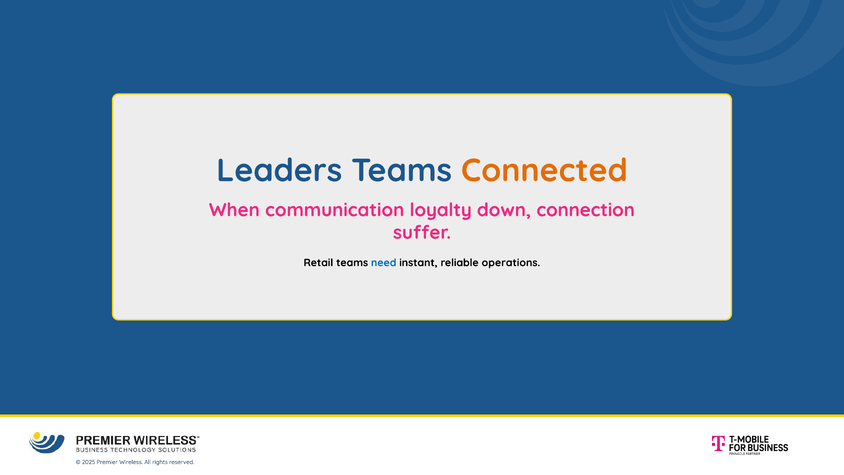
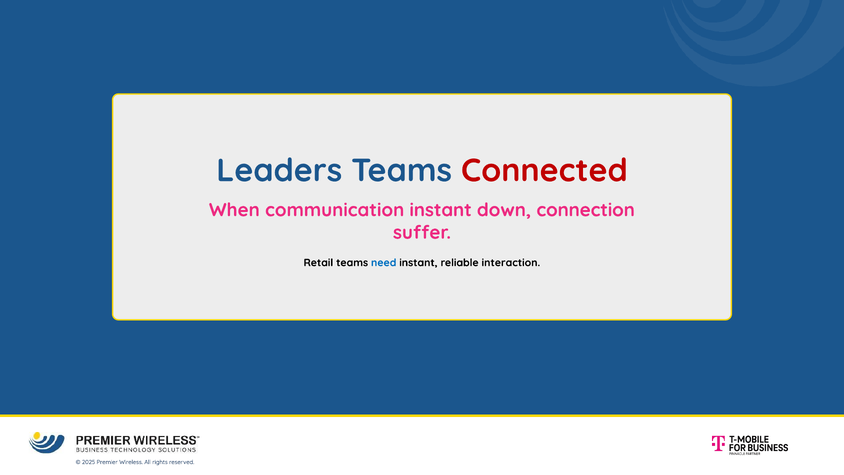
Connected colour: orange -> red (544, 170)
communication loyalty: loyalty -> instant (441, 210)
operations: operations -> interaction (511, 263)
